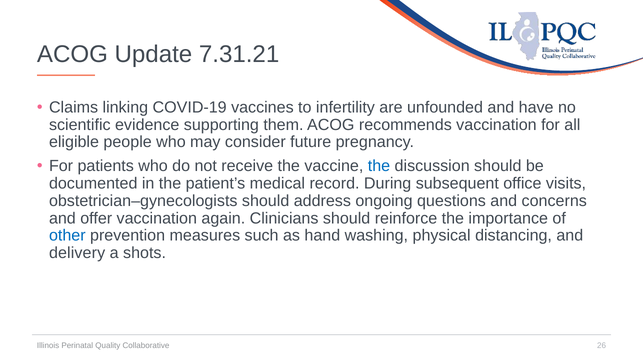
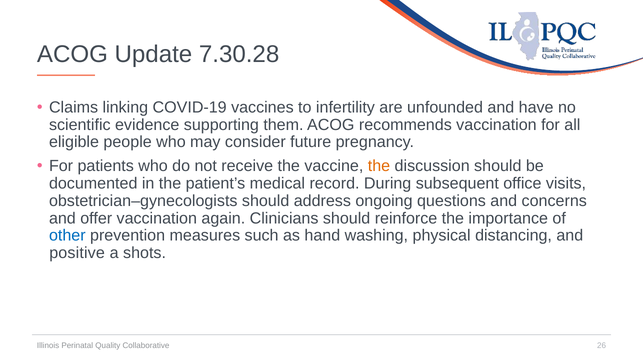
7.31.21: 7.31.21 -> 7.30.28 (239, 54)
the colour: blue -> orange (379, 166)
delivery: delivery -> positive (77, 253)
